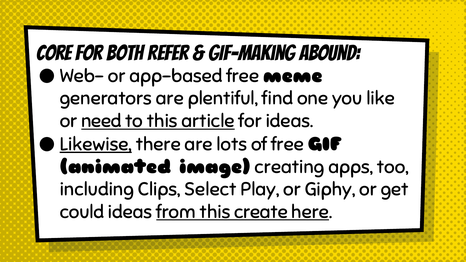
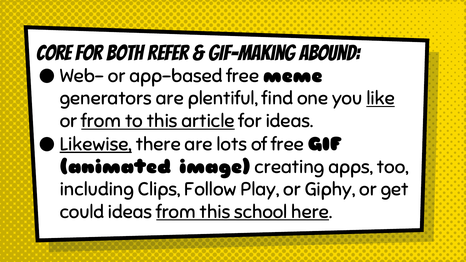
like underline: none -> present (381, 98)
or need: need -> from (101, 121)
Select: Select -> Follow (211, 189)
create: create -> school (261, 212)
